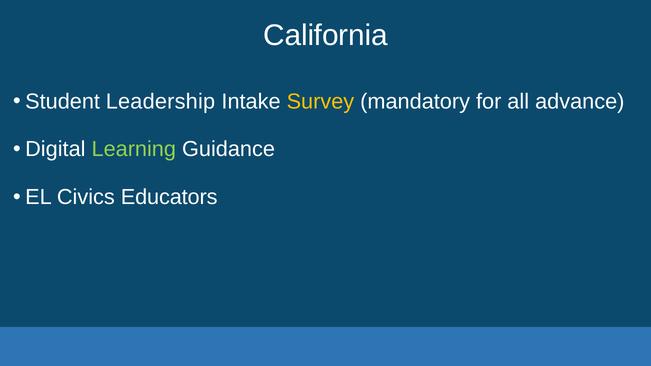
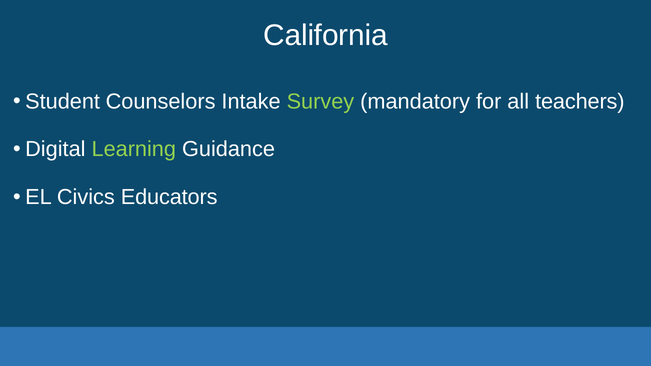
Leadership: Leadership -> Counselors (161, 102)
Survey colour: yellow -> light green (320, 102)
advance: advance -> teachers (580, 102)
